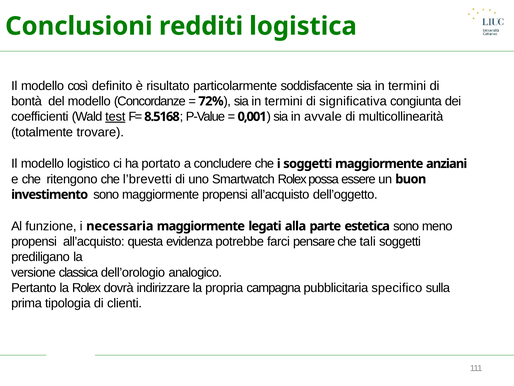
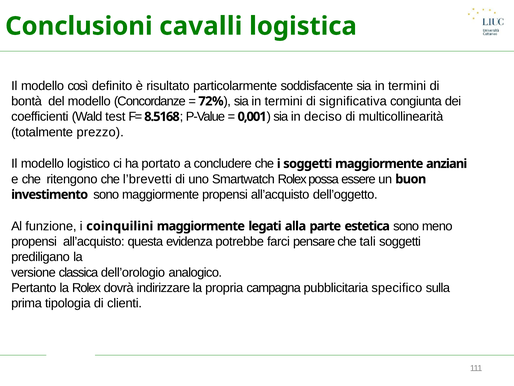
redditi: redditi -> cavalli (201, 26)
test underline: present -> none (115, 117)
avvale: avvale -> deciso (323, 117)
trovare: trovare -> prezzo (100, 132)
necessaria: necessaria -> coinquilini (120, 226)
